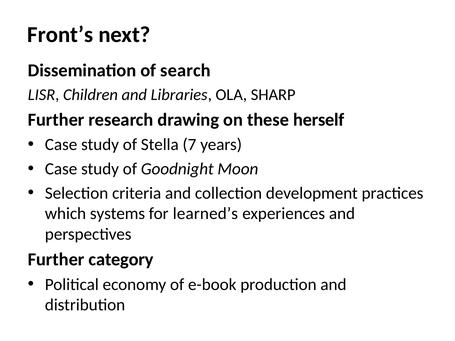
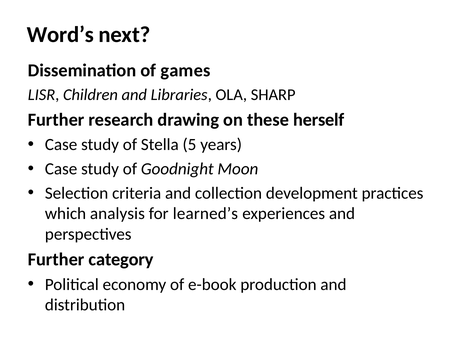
Front’s: Front’s -> Word’s (60, 35)
search: search -> games (186, 71)
7: 7 -> 5 (189, 145)
systems: systems -> analysis (117, 214)
